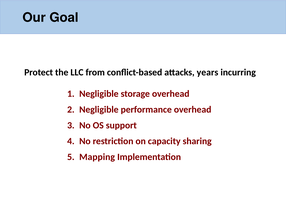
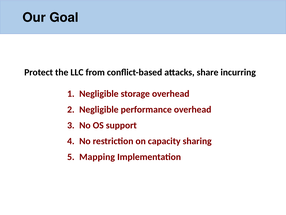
years: years -> share (208, 72)
